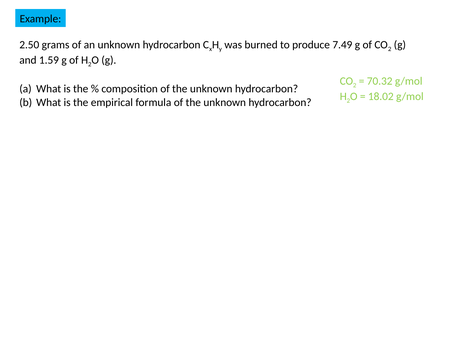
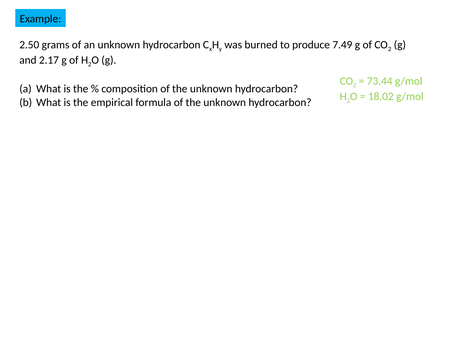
1.59: 1.59 -> 2.17 (49, 60)
70.32: 70.32 -> 73.44 (380, 81)
